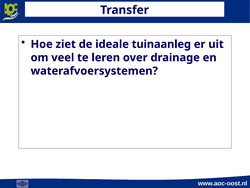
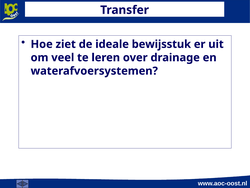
tuinaanleg: tuinaanleg -> bewijsstuk (161, 44)
